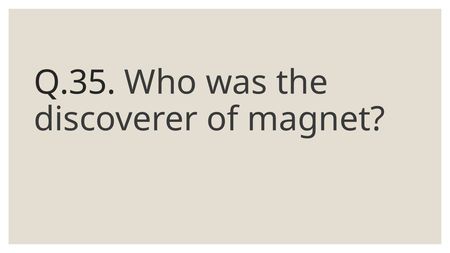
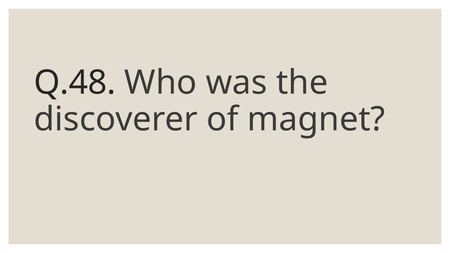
Q.35: Q.35 -> Q.48 (75, 83)
